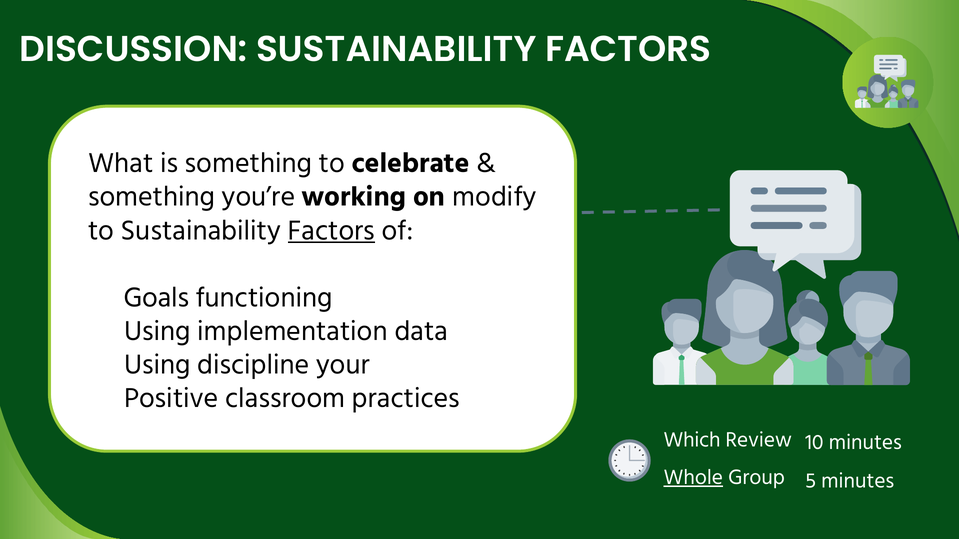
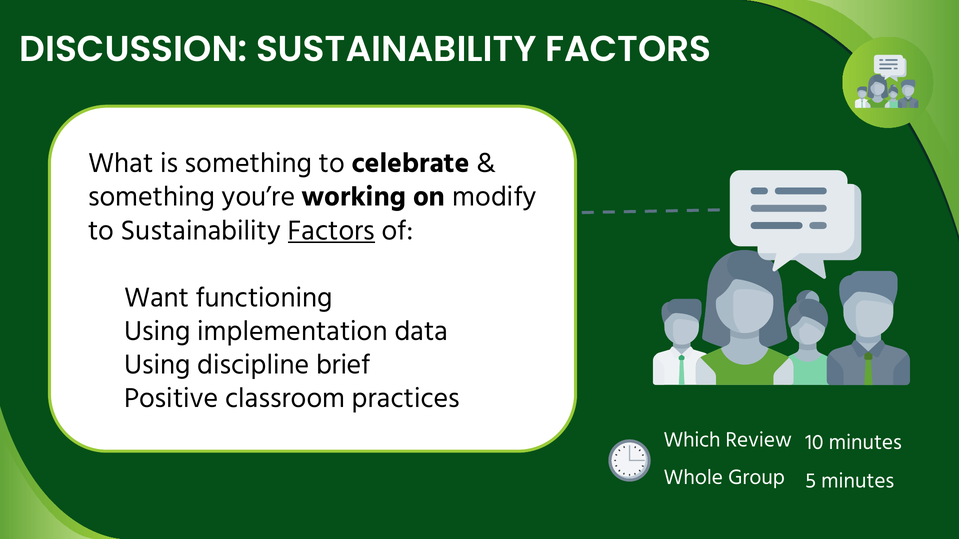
Goals: Goals -> Want (157, 298)
your: your -> brief (343, 365)
Whole underline: present -> none (693, 477)
